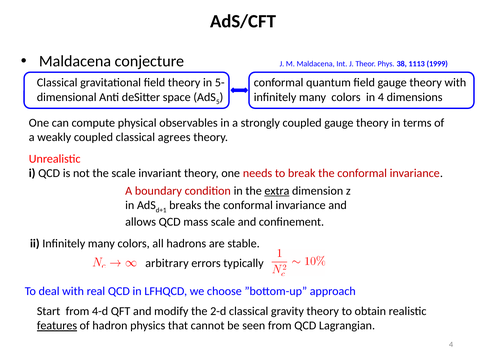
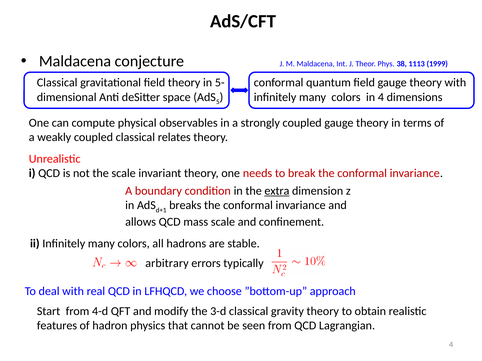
agrees: agrees -> relates (174, 137)
2-d: 2-d -> 3-d (218, 312)
features underline: present -> none (57, 326)
